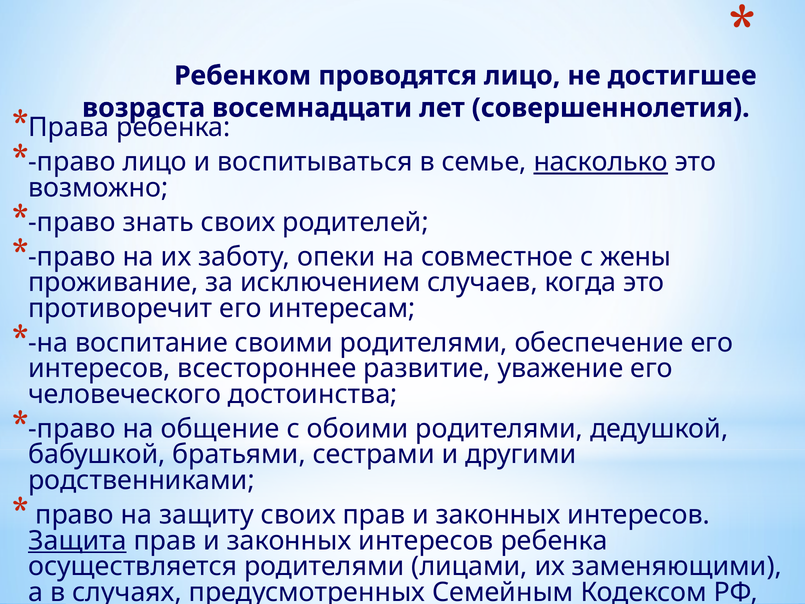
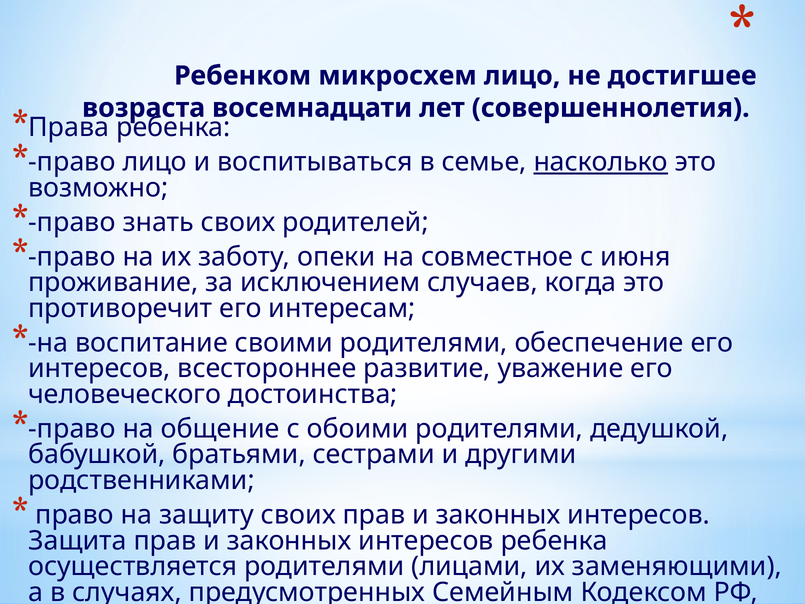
проводятся: проводятся -> микросхем (398, 76)
жены: жены -> июня (636, 257)
Защита underline: present -> none (77, 540)
